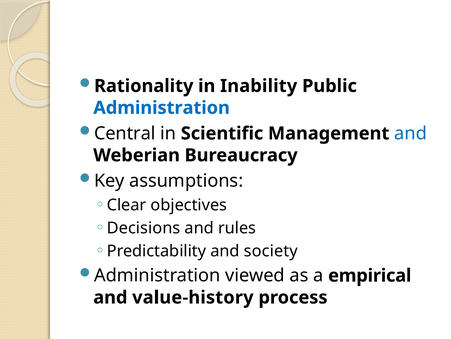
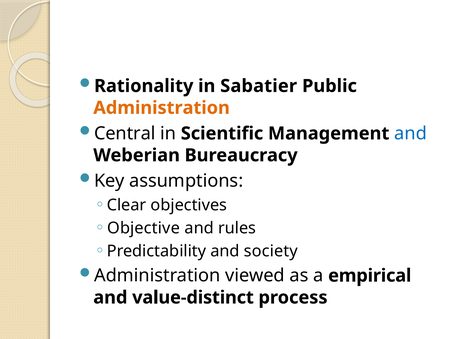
Inability: Inability -> Sabatier (259, 86)
Administration colour: blue -> orange (162, 108)
Decisions: Decisions -> Objective (144, 228)
value-history: value-history -> value-distinct (193, 297)
